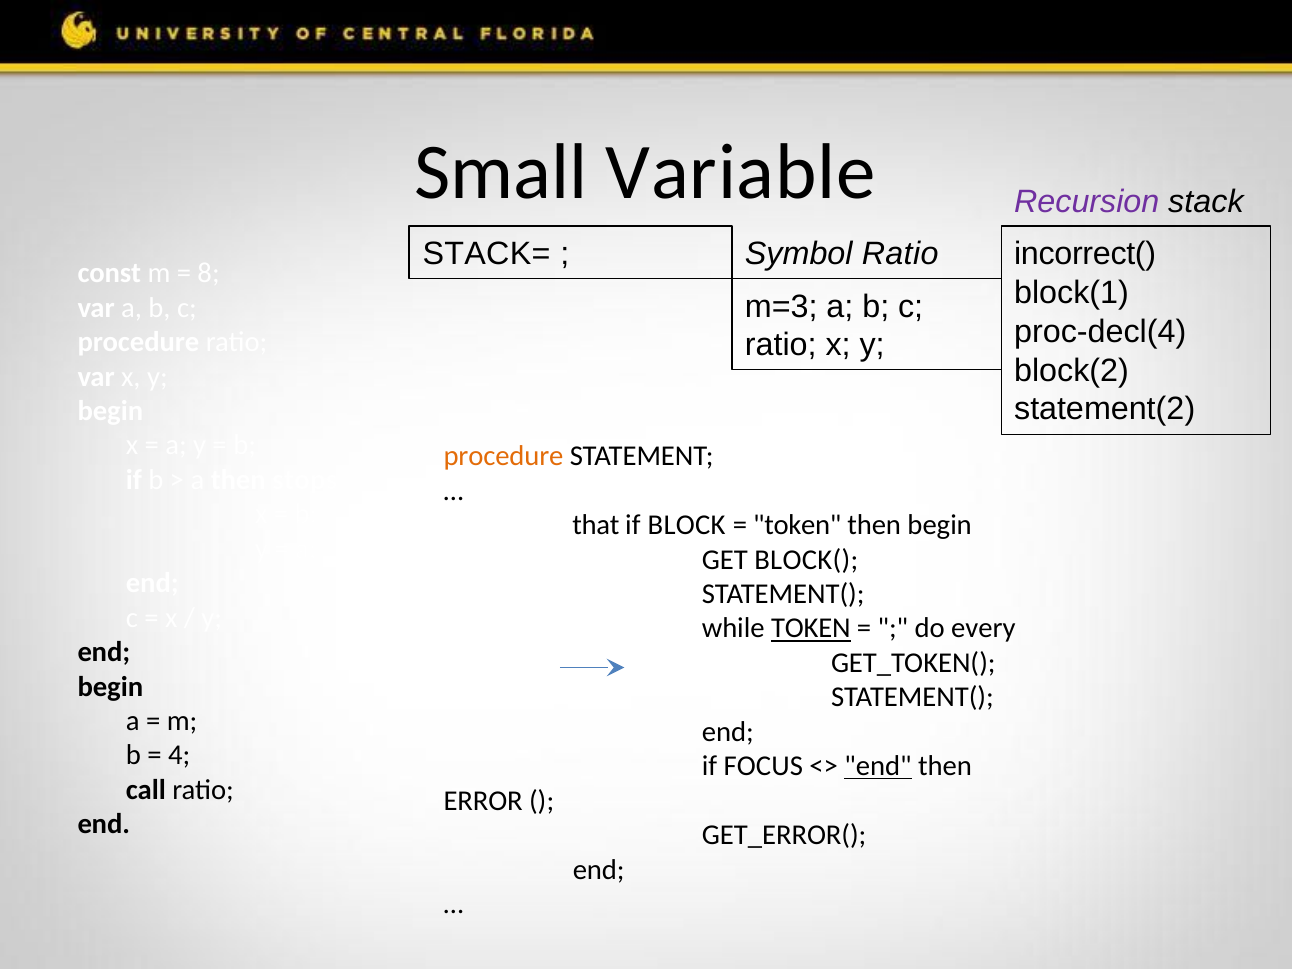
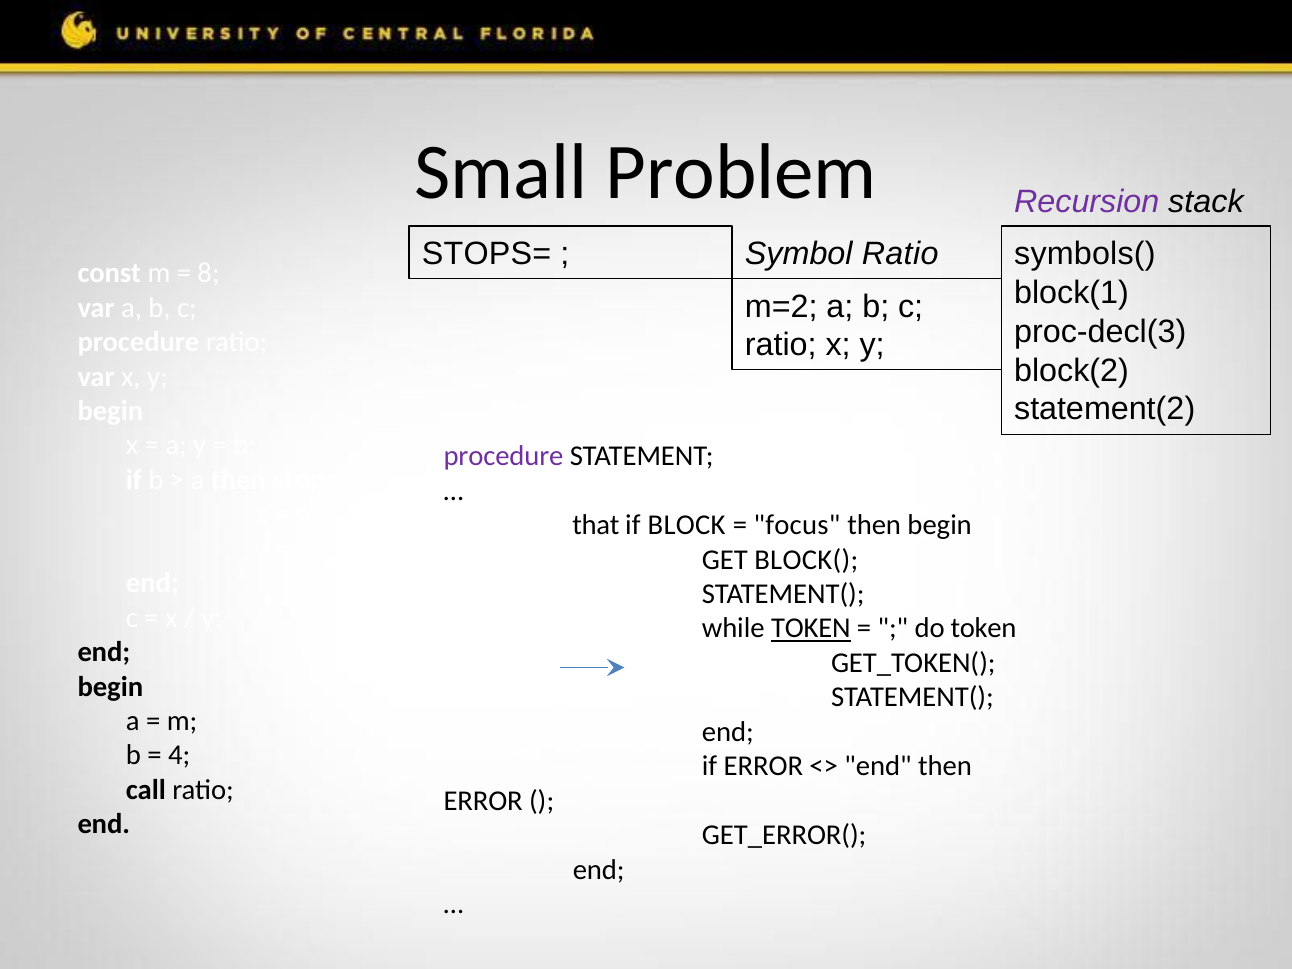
Variable: Variable -> Problem (741, 172)
STACK=: STACK= -> STOPS= (487, 254)
incorrect(: incorrect( -> symbols( (1085, 254)
m=3: m=3 -> m=2 (781, 306)
proc-decl(4: proc-decl(4 -> proc-decl(3 (1100, 332)
procedure colour: orange -> purple (504, 456)
token: token -> focus (797, 525)
do every: every -> token (984, 628)
if FOCUS: FOCUS -> ERROR (763, 766)
end underline: present -> none (878, 766)
